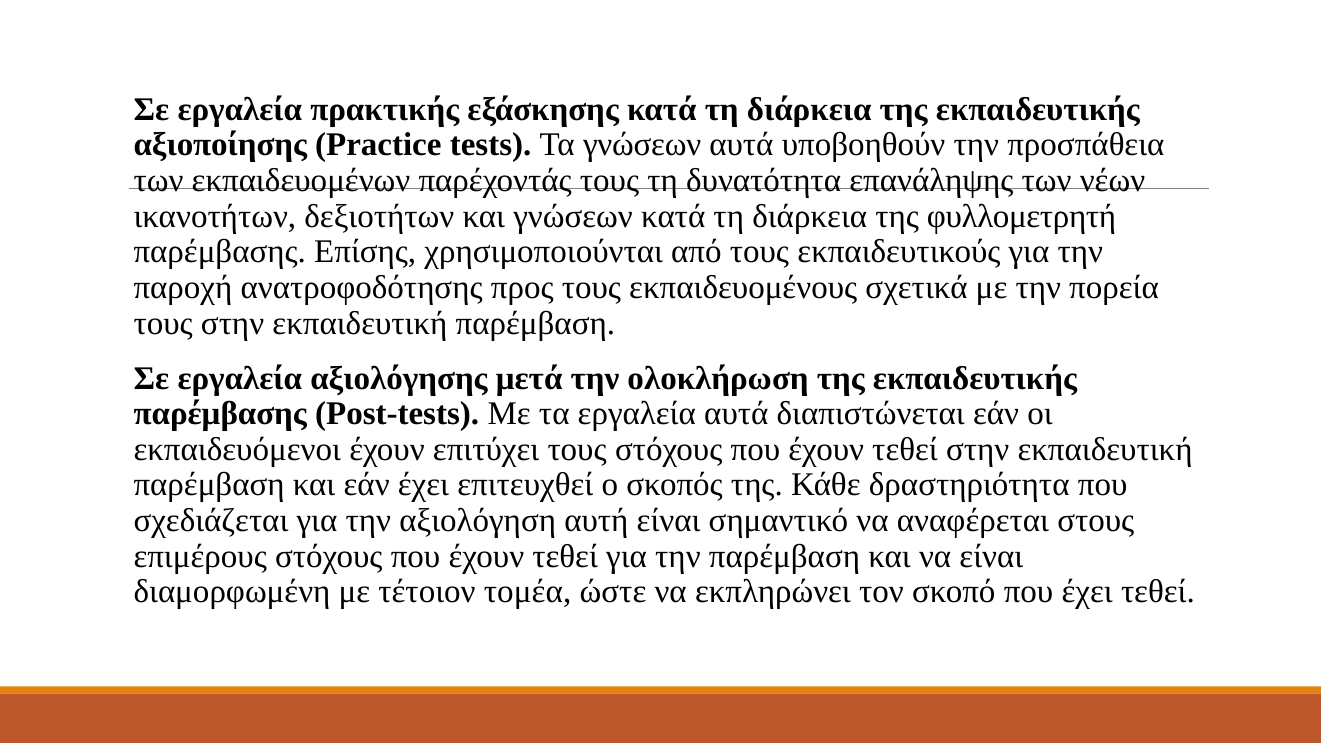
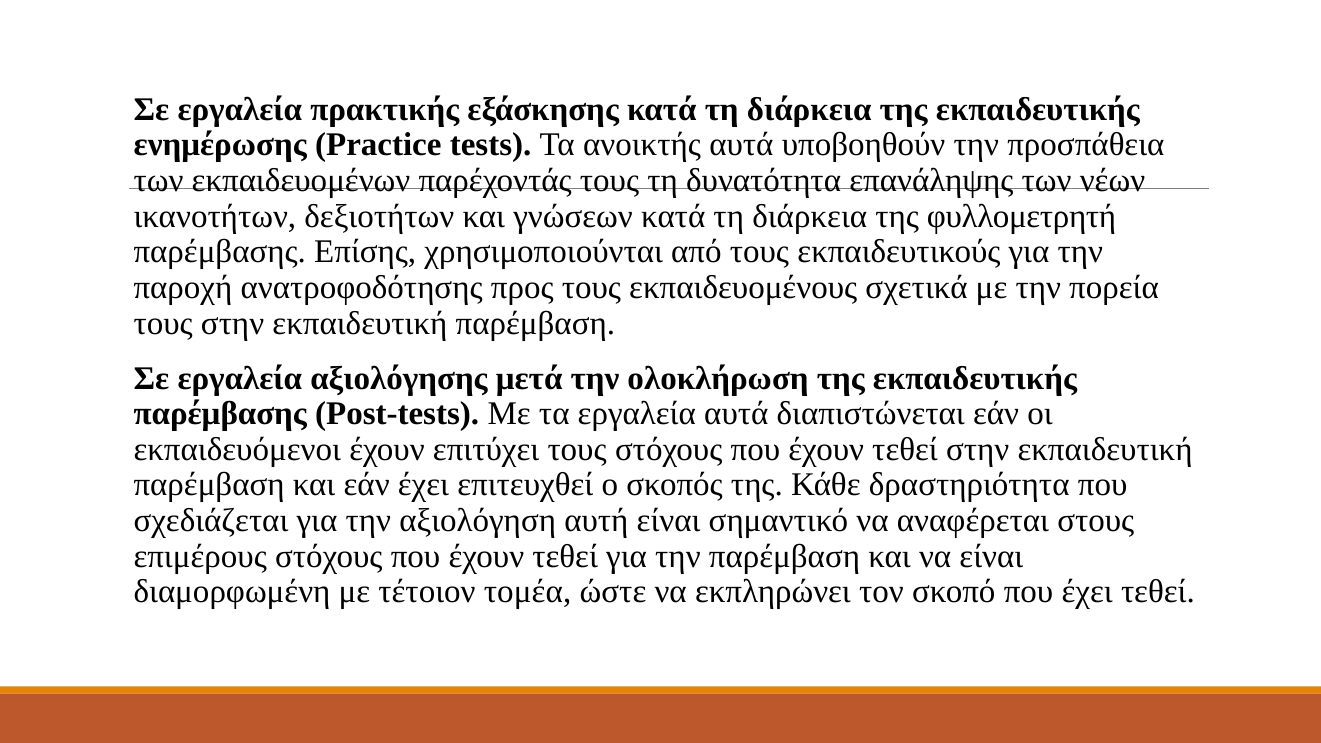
αξιοποίησης: αξιοποίησης -> ενημέρωσης (220, 145)
Τα γνώσεων: γνώσεων -> ανοικτής (642, 145)
